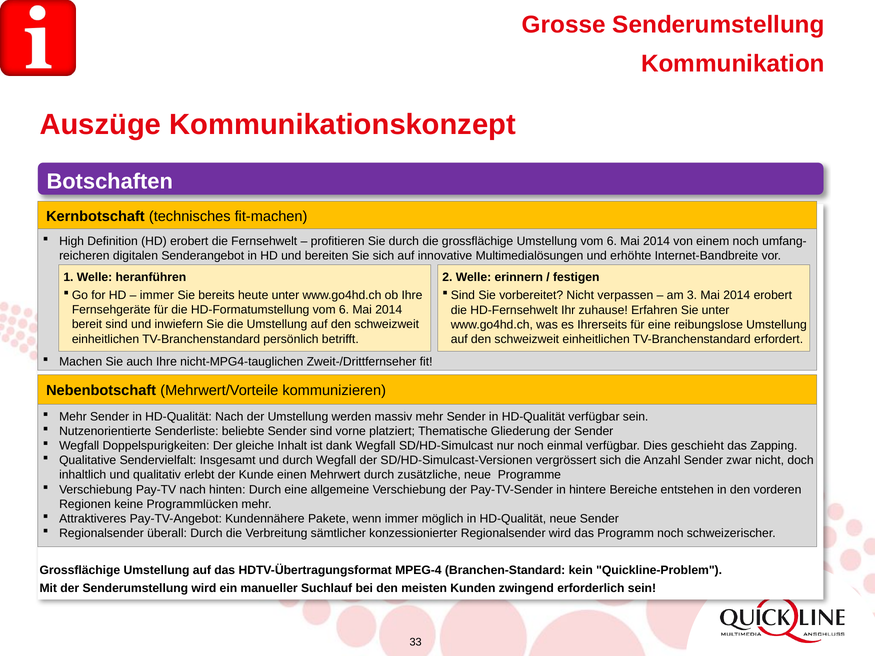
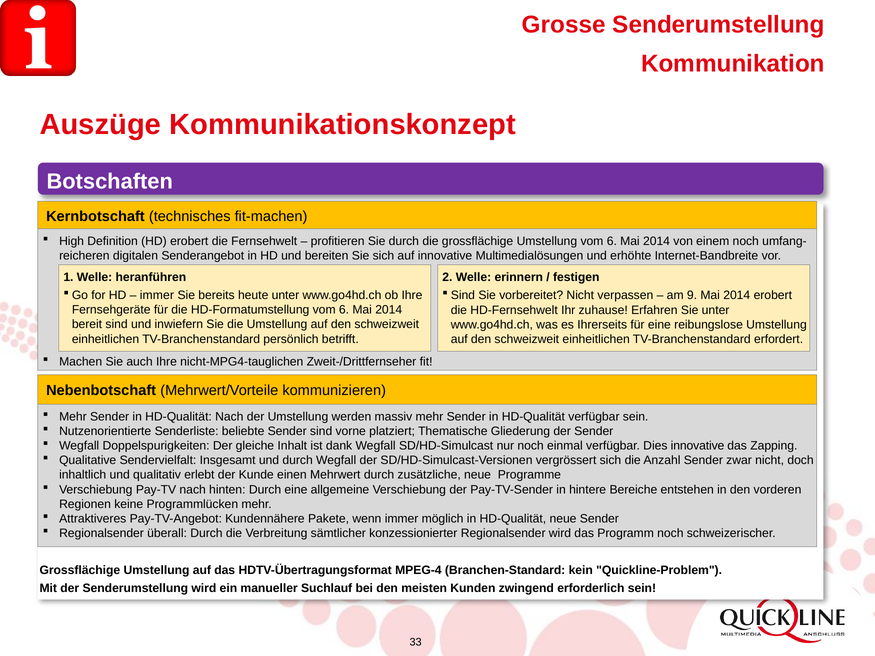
3: 3 -> 9 (692, 296)
Dies geschieht: geschieht -> innovative (698, 446)
